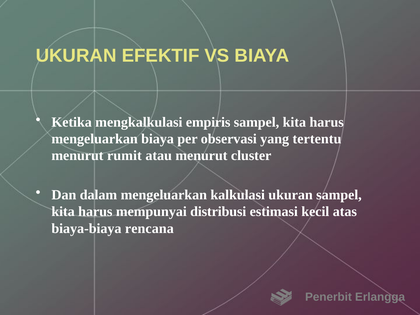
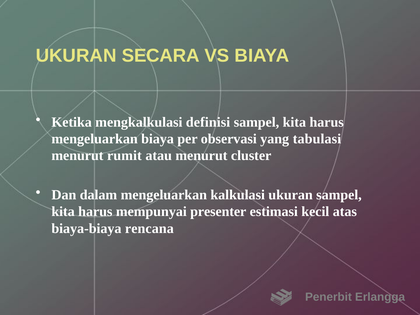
EFEKTIF: EFEKTIF -> SECARA (161, 56)
empiris: empiris -> definisi (208, 122)
tertentu: tertentu -> tabulasi (317, 139)
distribusi: distribusi -> presenter (218, 212)
